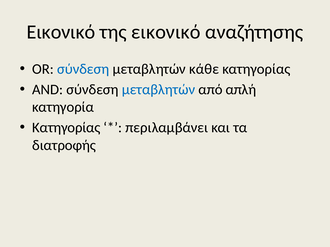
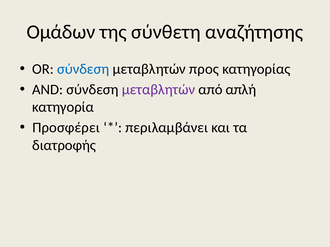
Εικονικό: Εικονικό -> Ομάδων (61, 32)
της εικονικό: εικονικό -> σύνθετη (166, 32)
κάθε: κάθε -> προς (204, 69)
μεταβλητών colour: blue -> purple (158, 90)
Κατηγορίας: Κατηγορίας -> Προσφέρει (66, 128)
